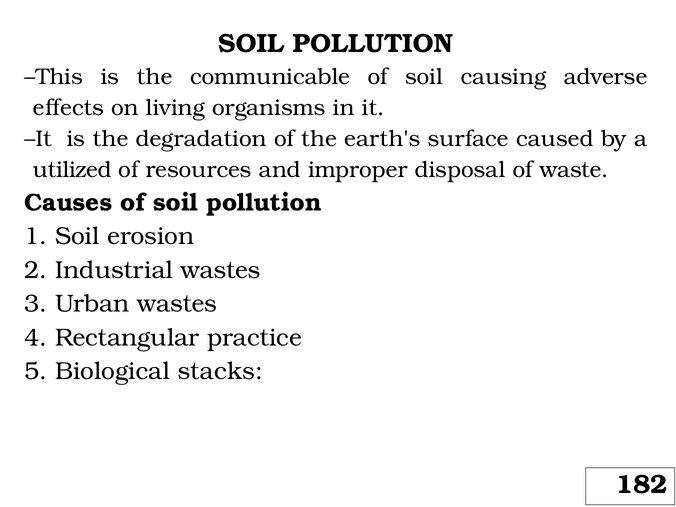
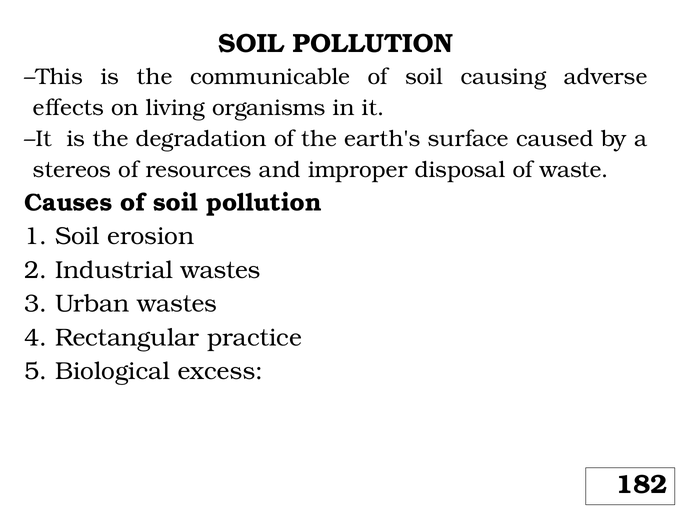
utilized: utilized -> stereos (72, 170)
stacks: stacks -> excess (220, 371)
